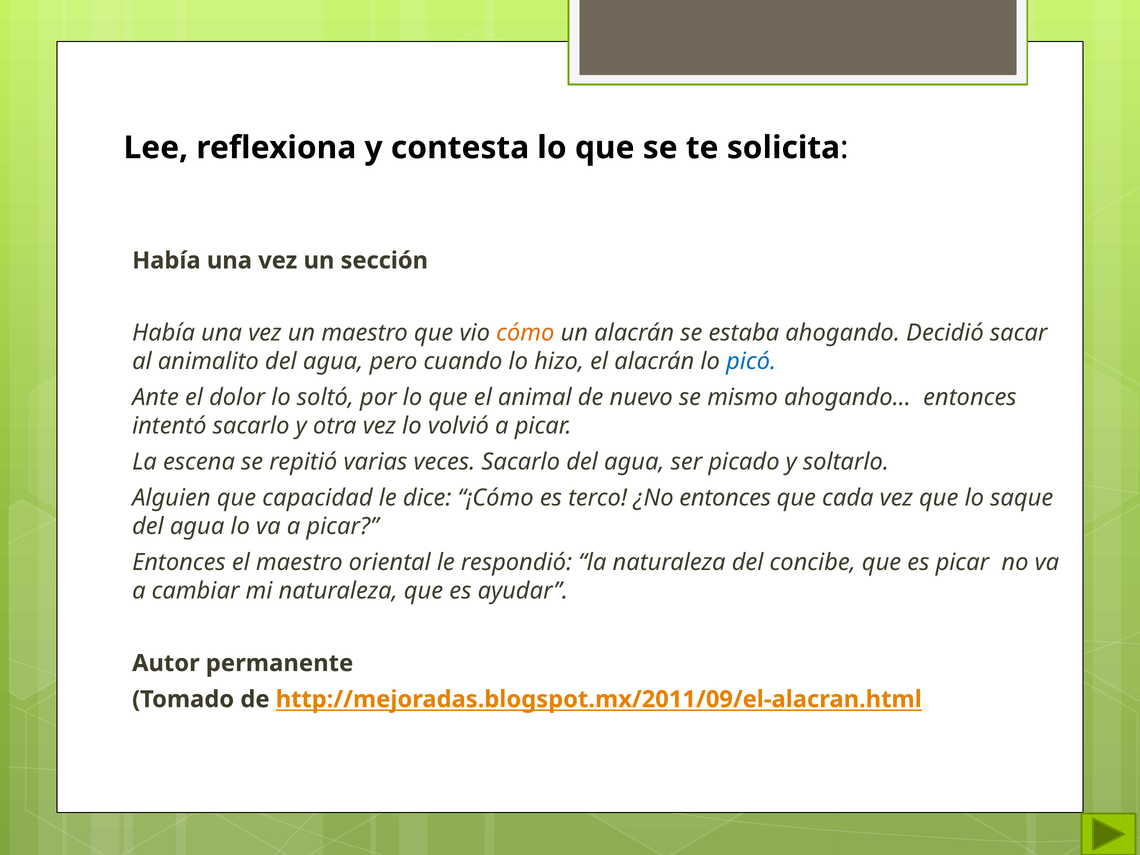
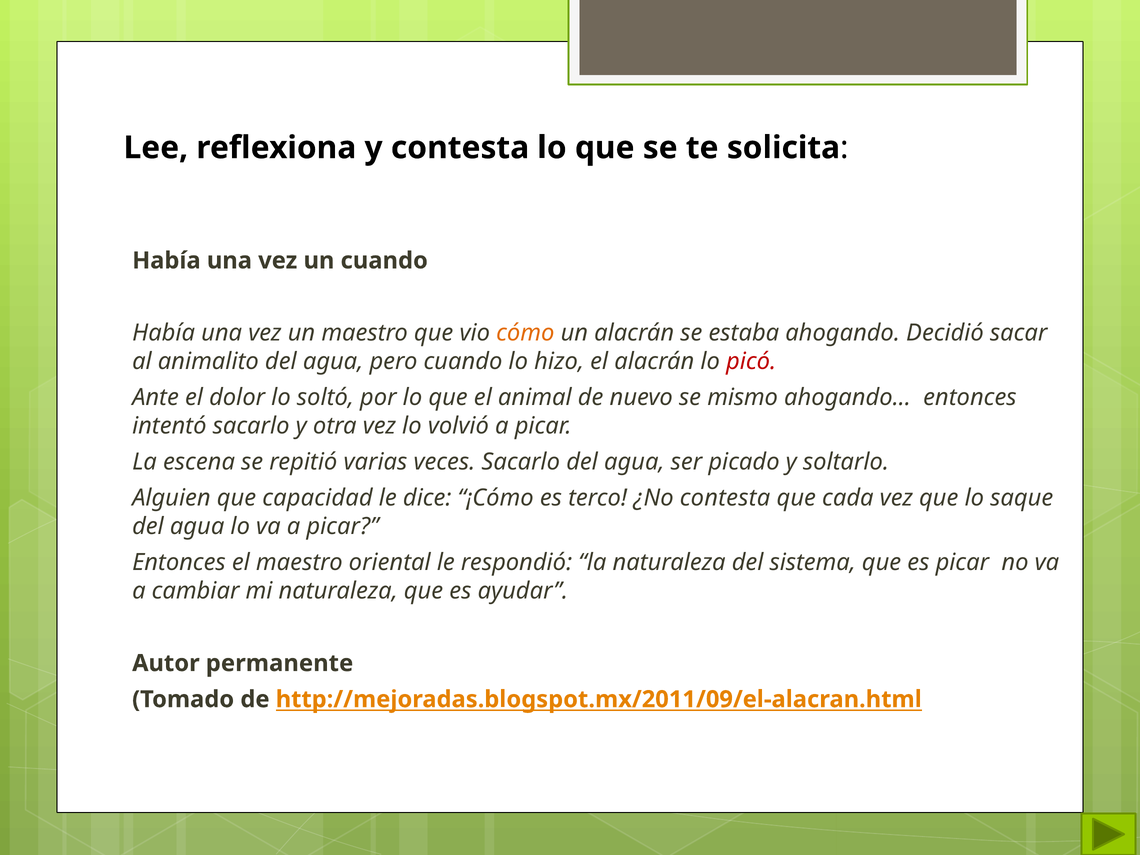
un sección: sección -> cuando (384, 261)
picó colour: blue -> red (751, 361)
¿No entonces: entonces -> contesta (725, 498)
concibe: concibe -> sistema (813, 563)
